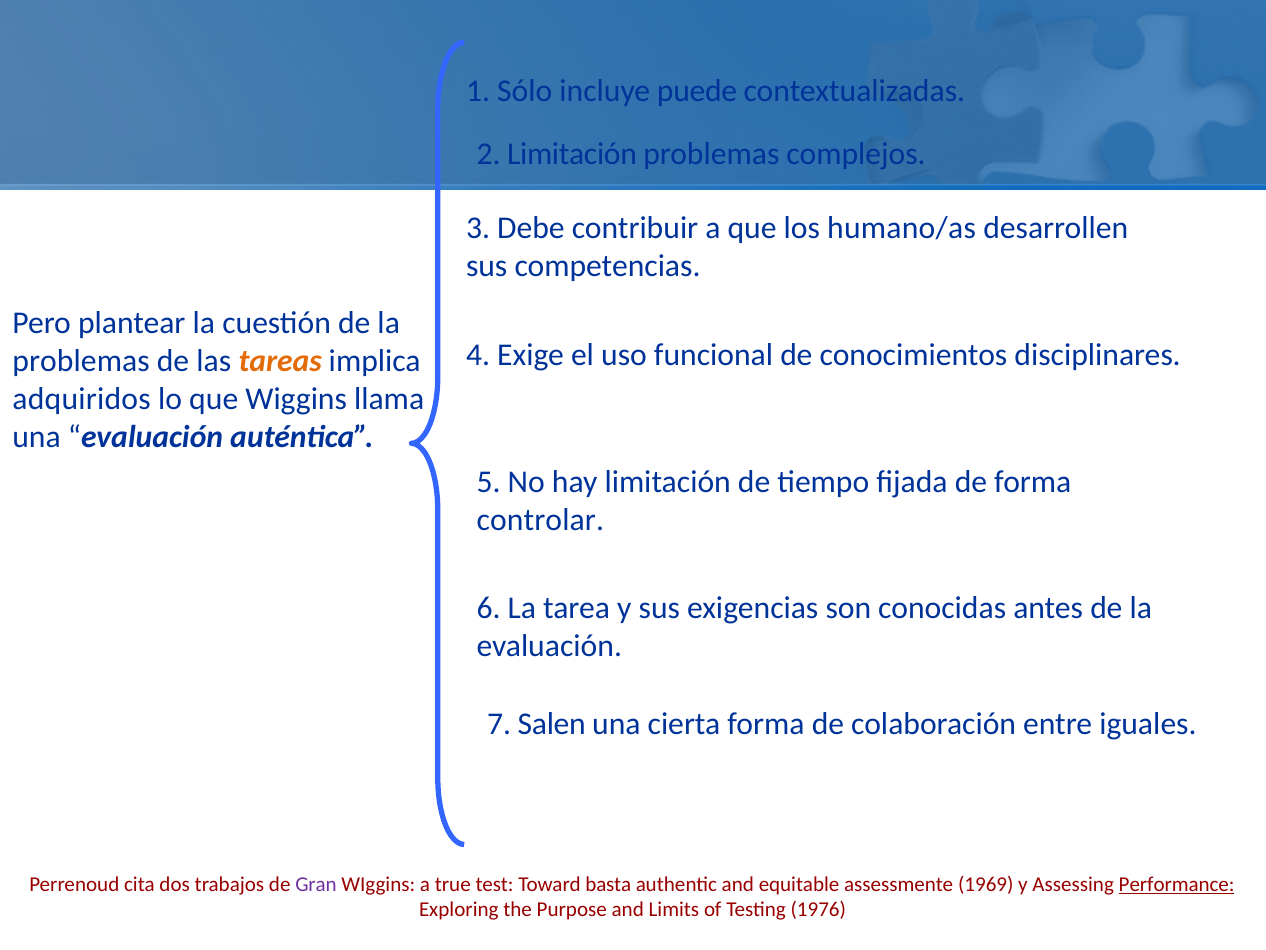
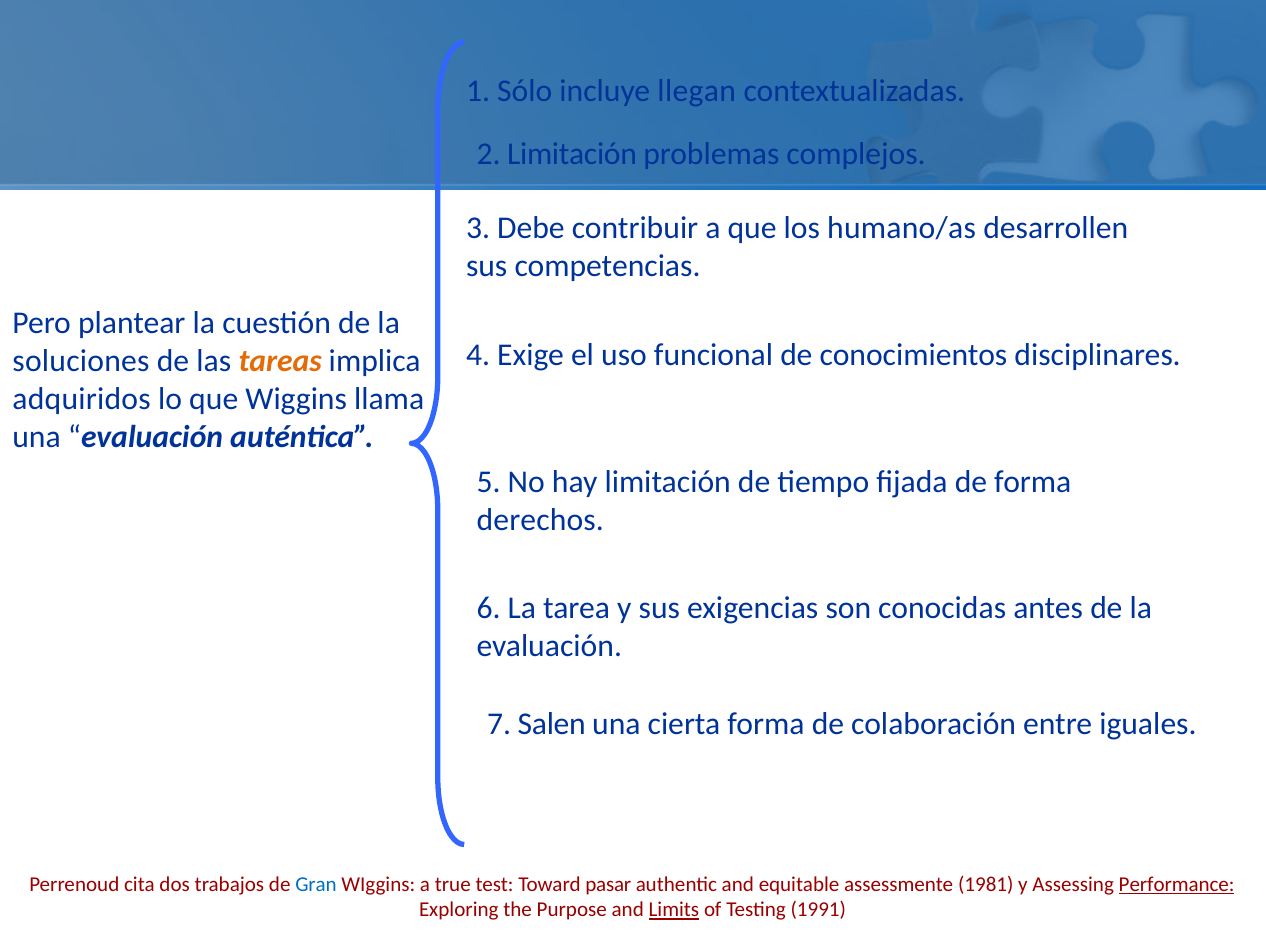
puede: puede -> llegan (697, 91)
problemas: problemas -> soluciones (81, 361)
controlar: controlar -> derechos (540, 519)
Gran colour: purple -> blue (316, 884)
basta: basta -> pasar (608, 884)
1969: 1969 -> 1981 (986, 884)
Limits underline: none -> present (674, 909)
1976: 1976 -> 1991 (818, 909)
